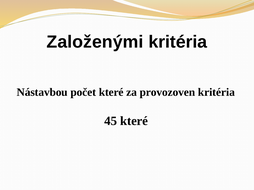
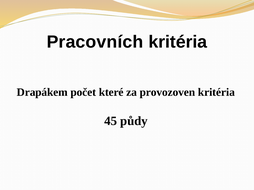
Založenými: Založenými -> Pracovních (95, 42)
Nástavbou: Nástavbou -> Drapákem (42, 92)
45 které: které -> půdy (134, 121)
